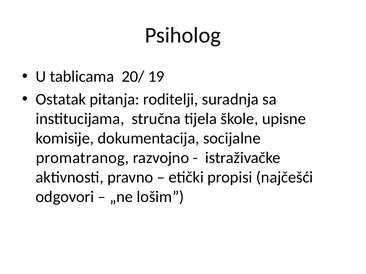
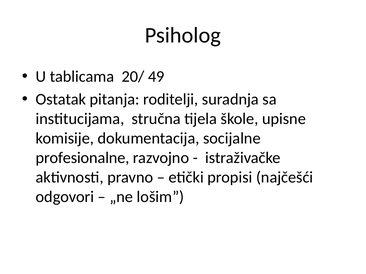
19: 19 -> 49 (156, 77)
promatranog: promatranog -> profesionalne (83, 158)
